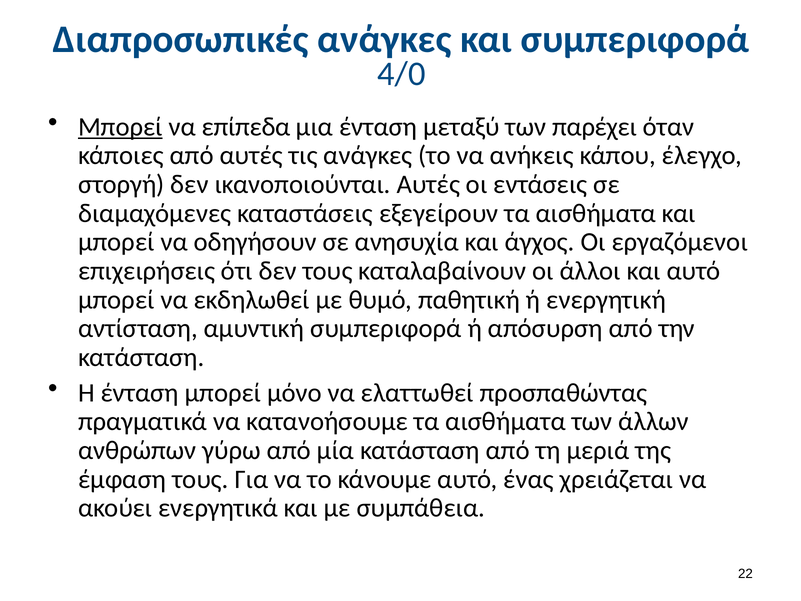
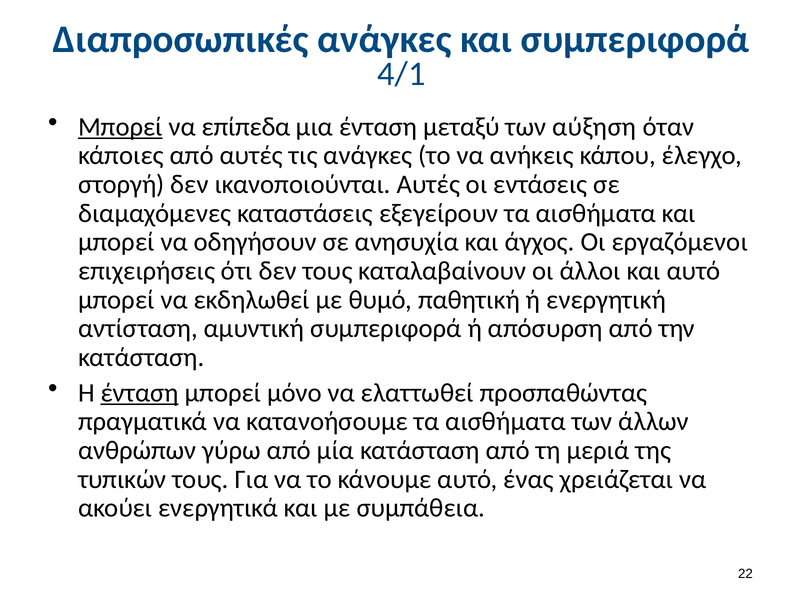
4/0: 4/0 -> 4/1 (401, 74)
παρέχει: παρέχει -> αύξηση (594, 127)
ένταση underline: none -> present (140, 393)
έμφαση: έμφαση -> τυπικών (122, 479)
